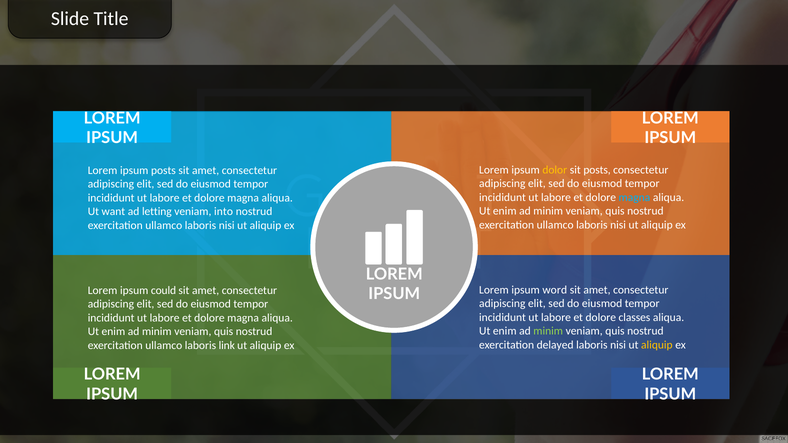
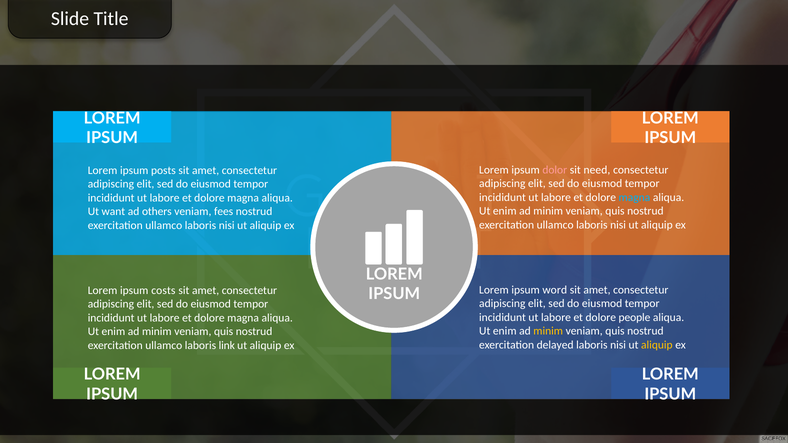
dolor colour: yellow -> pink (555, 170)
sit posts: posts -> need (597, 170)
letting: letting -> others (157, 212)
into: into -> fees (224, 212)
could: could -> costs (163, 290)
classes: classes -> people (634, 318)
minim colour: light green -> yellow (548, 331)
